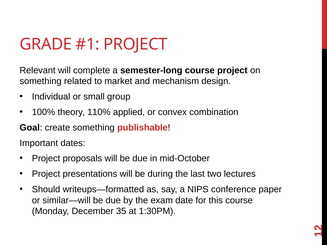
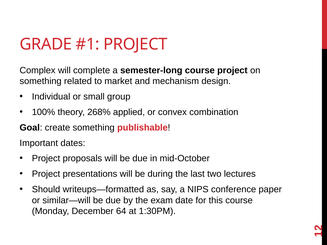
Relevant: Relevant -> Complex (38, 70)
110%: 110% -> 268% (99, 112)
35: 35 -> 64 (121, 211)
